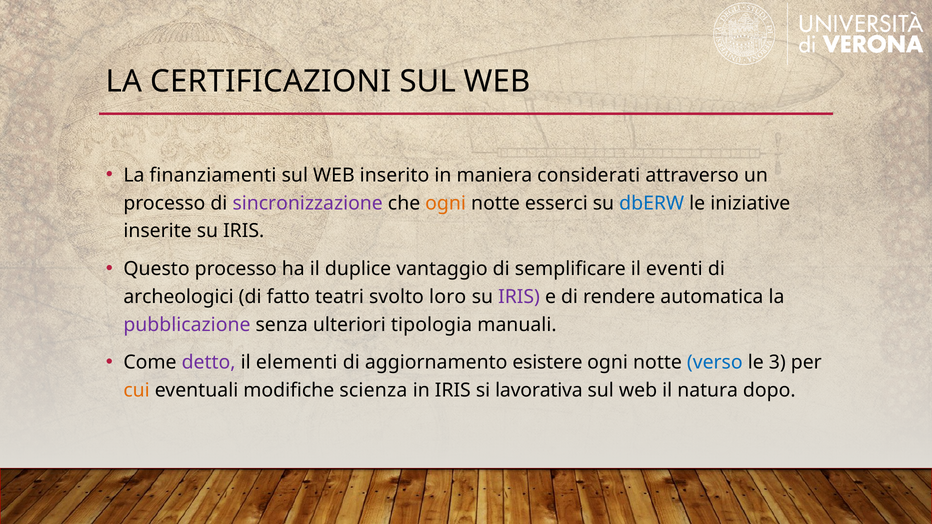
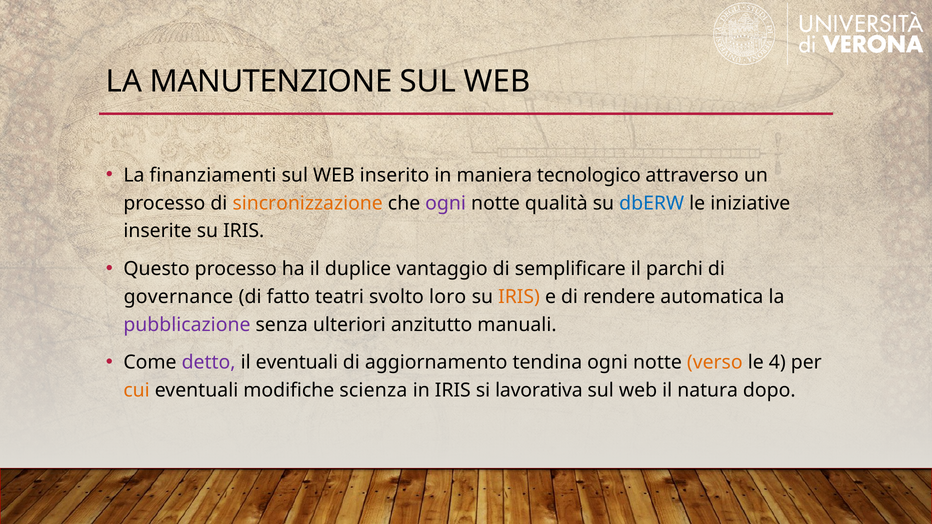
CERTIFICAZIONI: CERTIFICAZIONI -> MANUTENZIONE (271, 82)
considerati: considerati -> tecnologico (589, 175)
sincronizzazione colour: purple -> orange (308, 203)
ogni colour: orange -> purple (446, 203)
esserci: esserci -> qualità (556, 203)
eventi: eventi -> parchi (674, 269)
archeologici: archeologici -> governance (178, 297)
IRIS colour: purple -> orange (519, 297)
tipologia: tipologia -> anzitutto (432, 325)
il elementi: elementi -> eventuali (297, 362)
esistere: esistere -> tendina (547, 362)
verso colour: blue -> orange (715, 362)
3: 3 -> 4 (777, 362)
